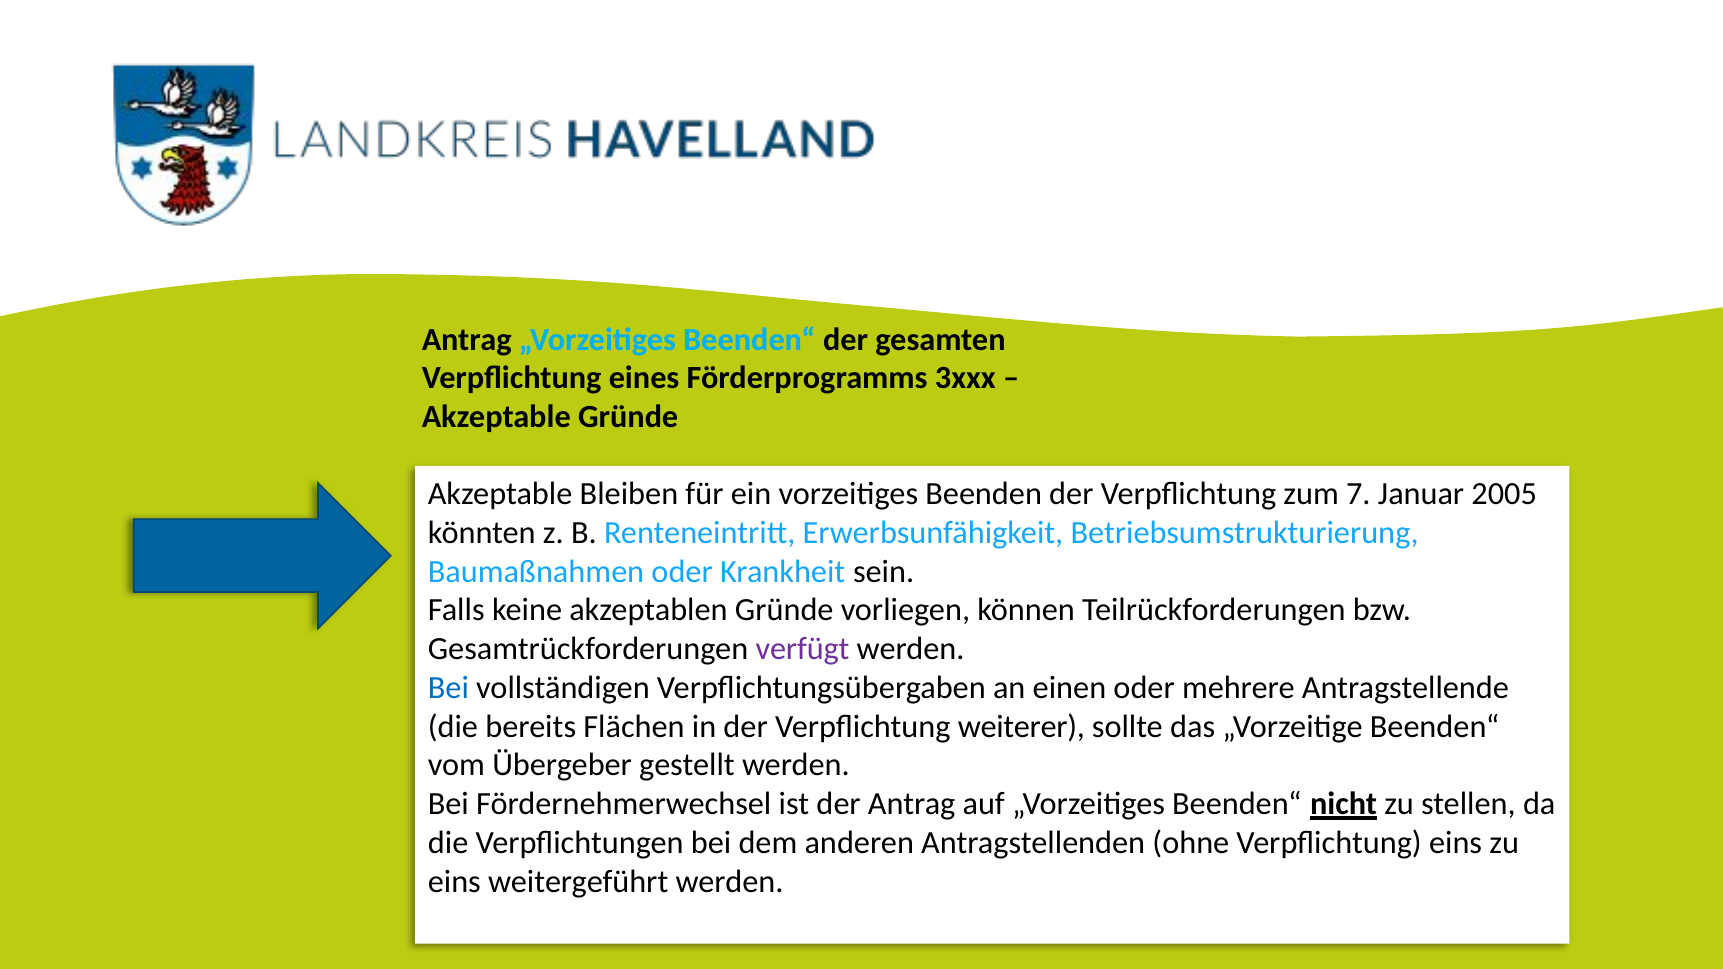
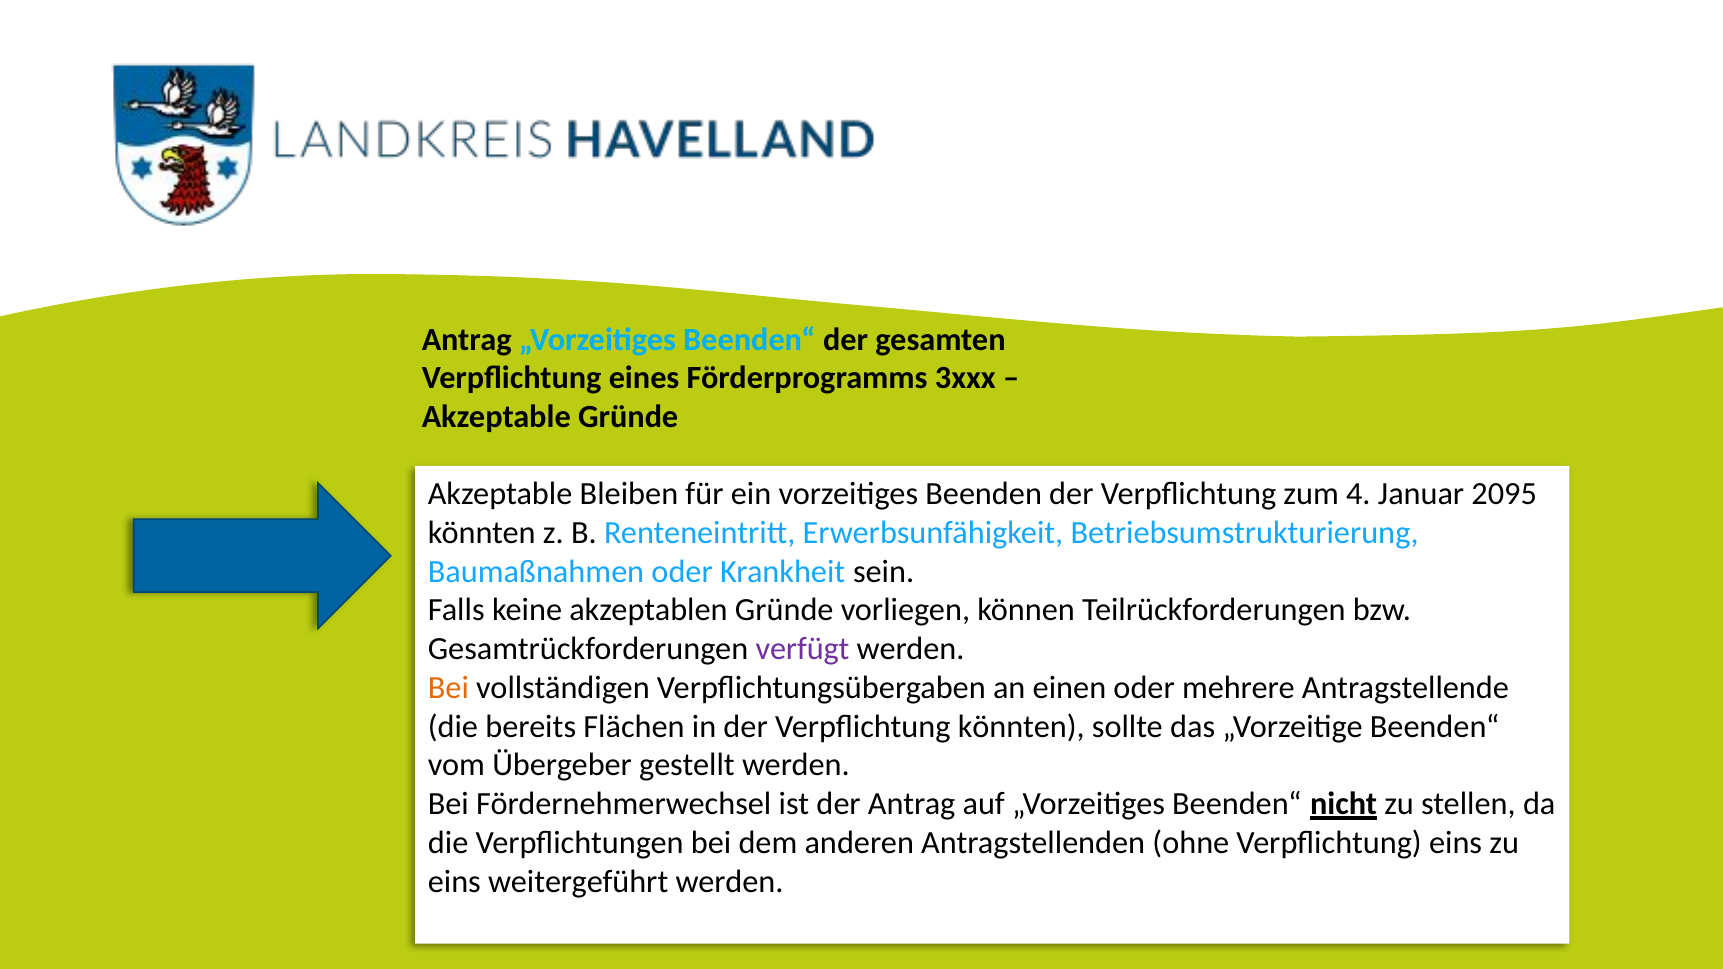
7: 7 -> 4 (1358, 494)
2005: 2005 -> 2095 (1504, 494)
Bei colour: blue -> orange (448, 688)
Verpflichtung weiterer: weiterer -> könnten (1021, 727)
